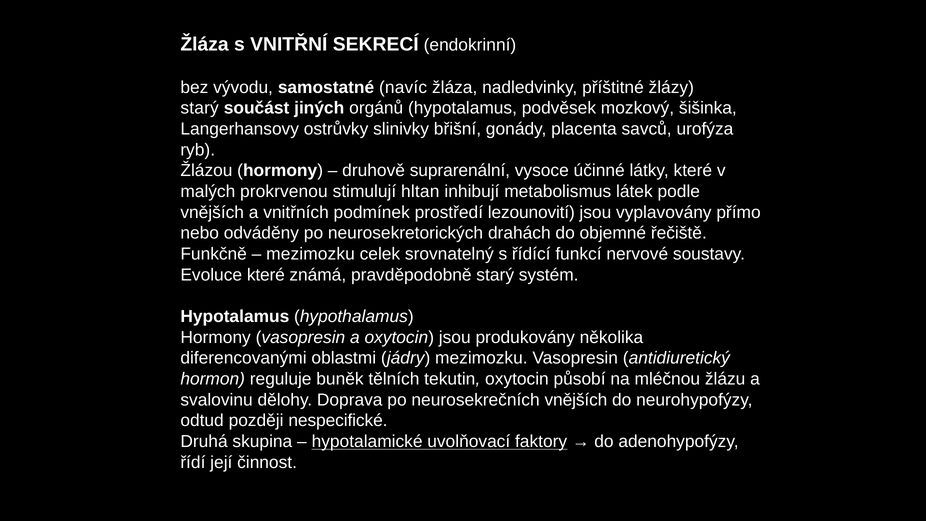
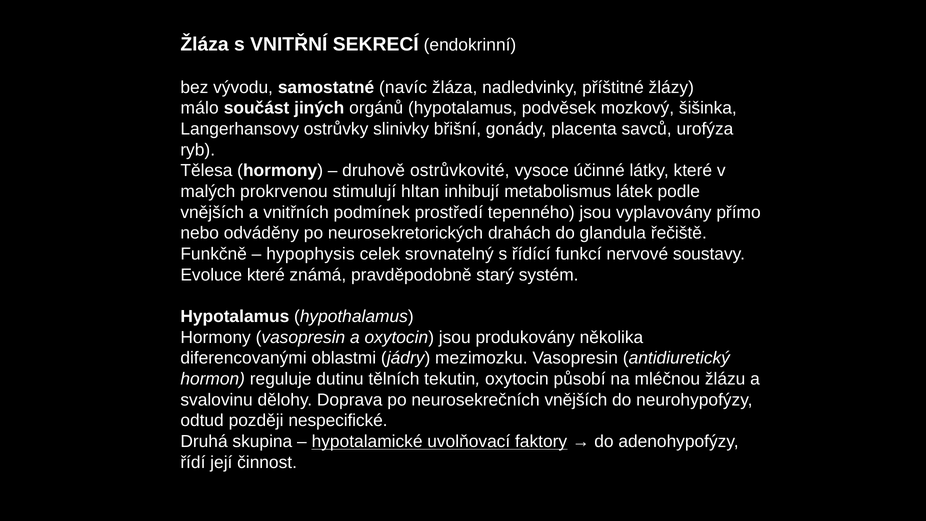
starý: starý -> málo (200, 108)
Žlázou: Žlázou -> Tělesa (206, 171)
suprarenální: suprarenální -> ostrůvkovité (460, 171)
lezounovití: lezounovití -> tepenného (531, 212)
objemné: objemné -> glandula (613, 233)
mezimozku: mezimozku -> hypophysis (310, 254)
buněk: buněk -> dutinu (340, 379)
